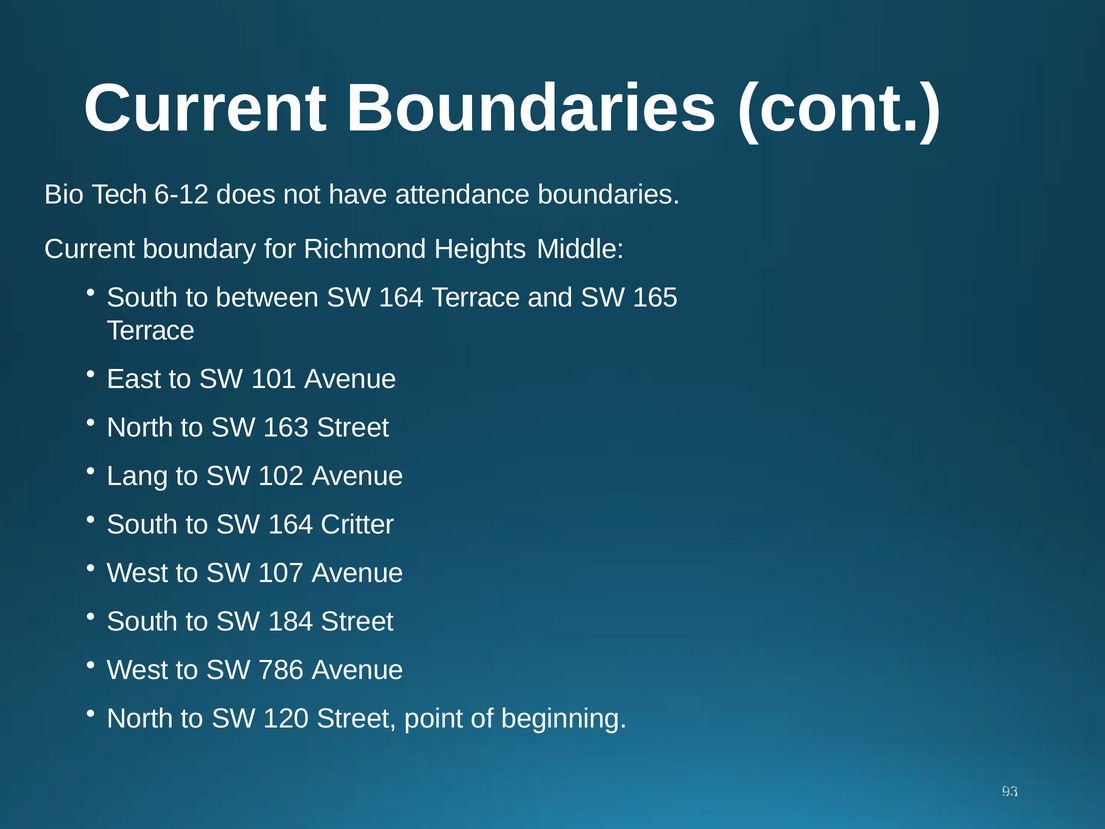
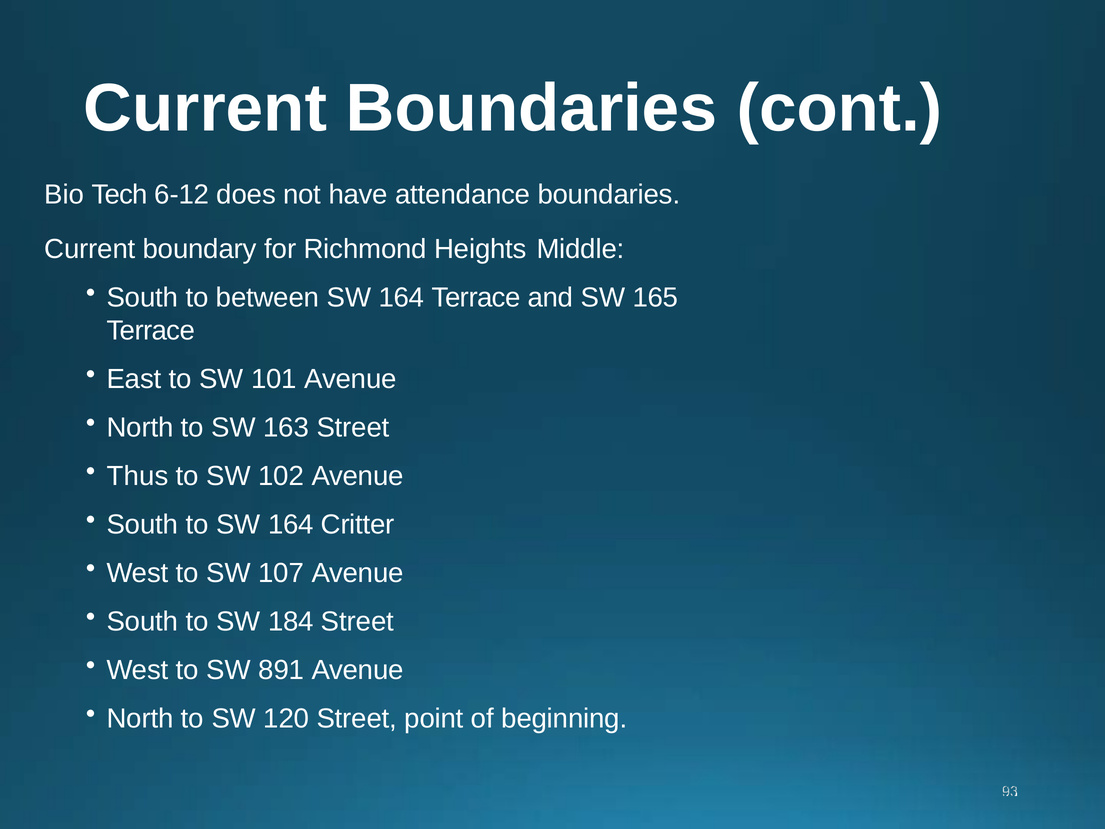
Lang: Lang -> Thus (138, 476)
786: 786 -> 891 (281, 670)
